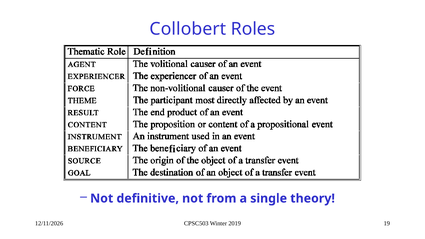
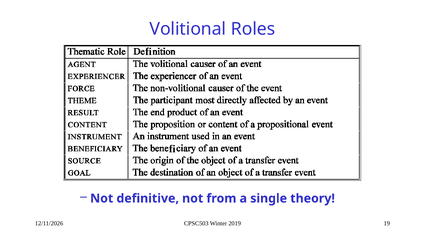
Collobert: Collobert -> Volitional (188, 29)
